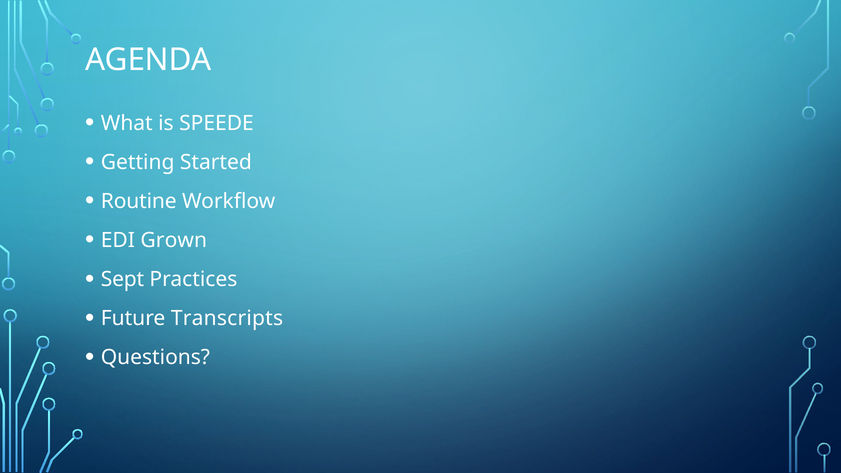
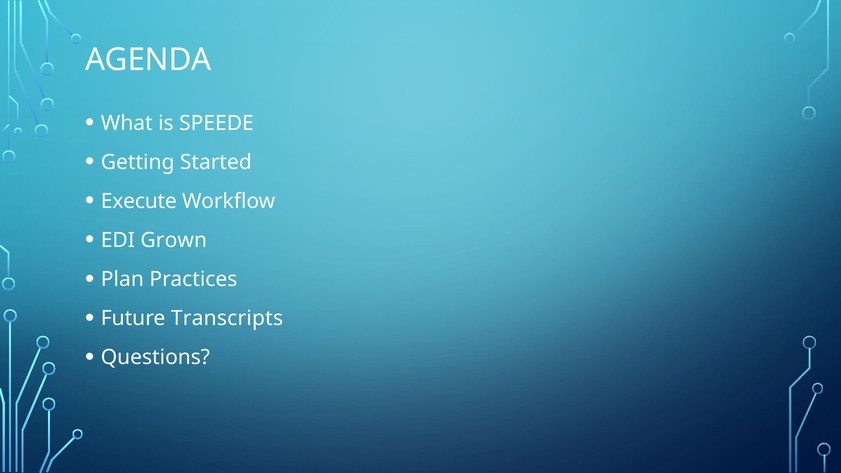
Routine: Routine -> Execute (139, 201)
Sept: Sept -> Plan (122, 279)
